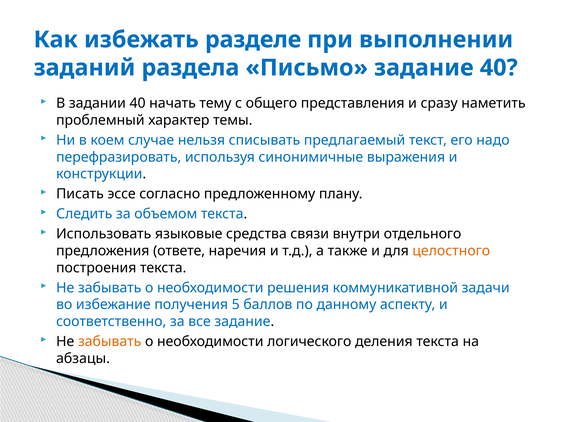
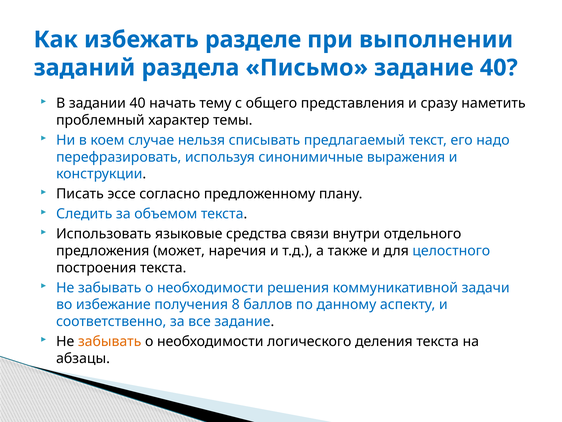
ответе: ответе -> может (179, 251)
целостного colour: orange -> blue (451, 251)
5: 5 -> 8 (236, 304)
